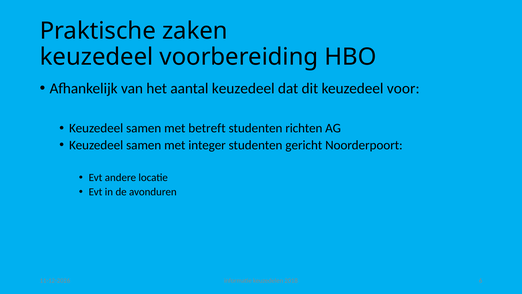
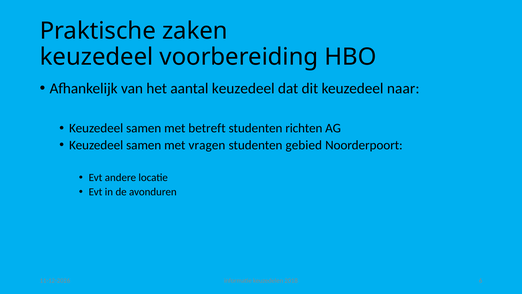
voor: voor -> naar (403, 88)
integer: integer -> vragen (207, 145)
gericht: gericht -> gebied (304, 145)
